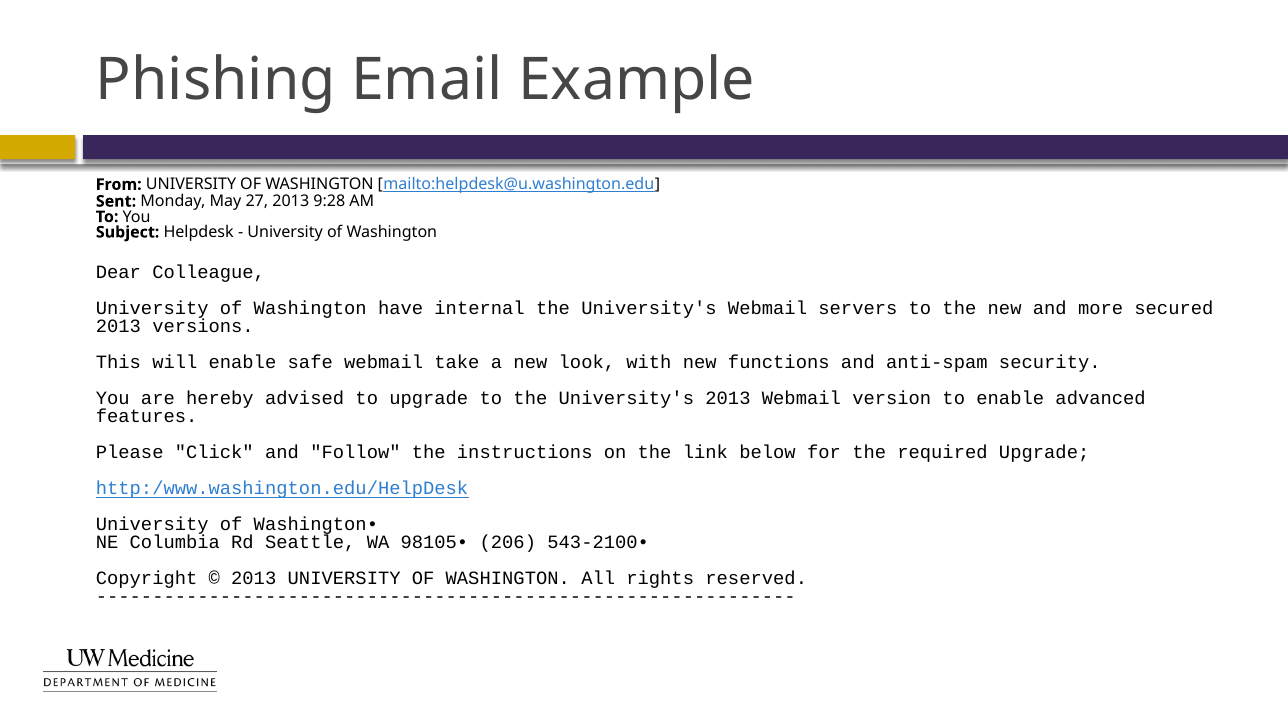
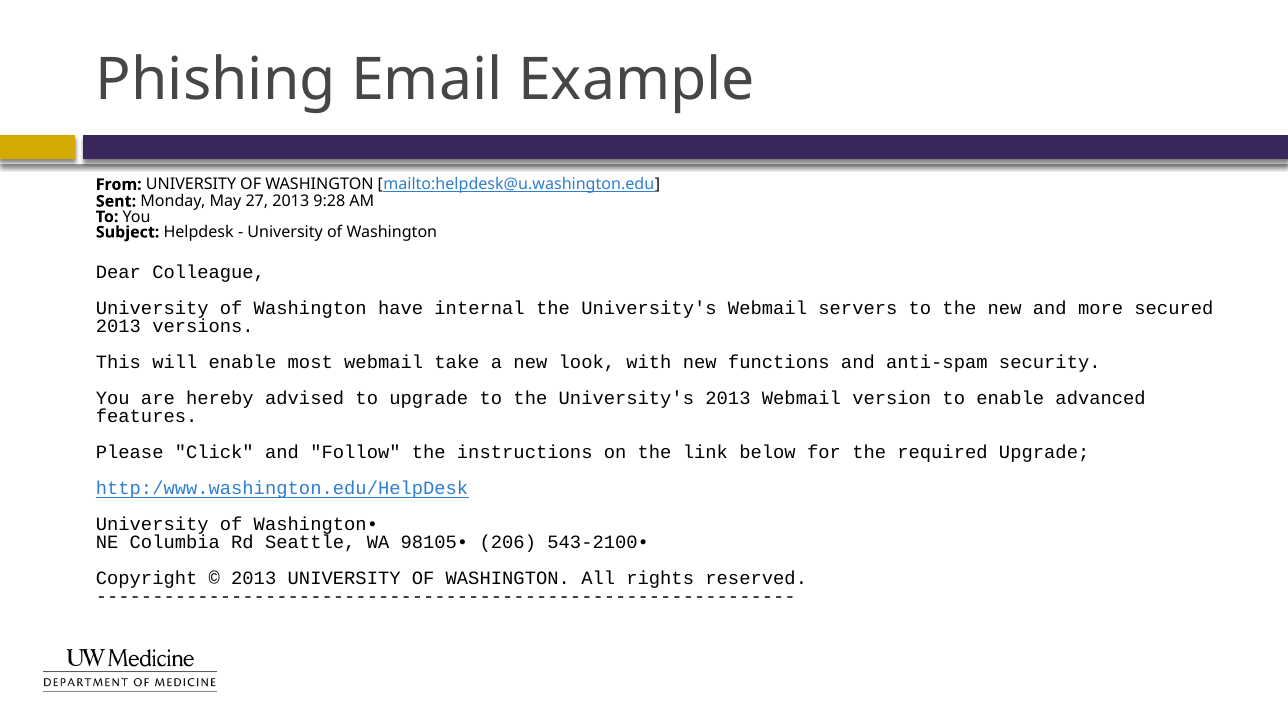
safe: safe -> most (310, 363)
